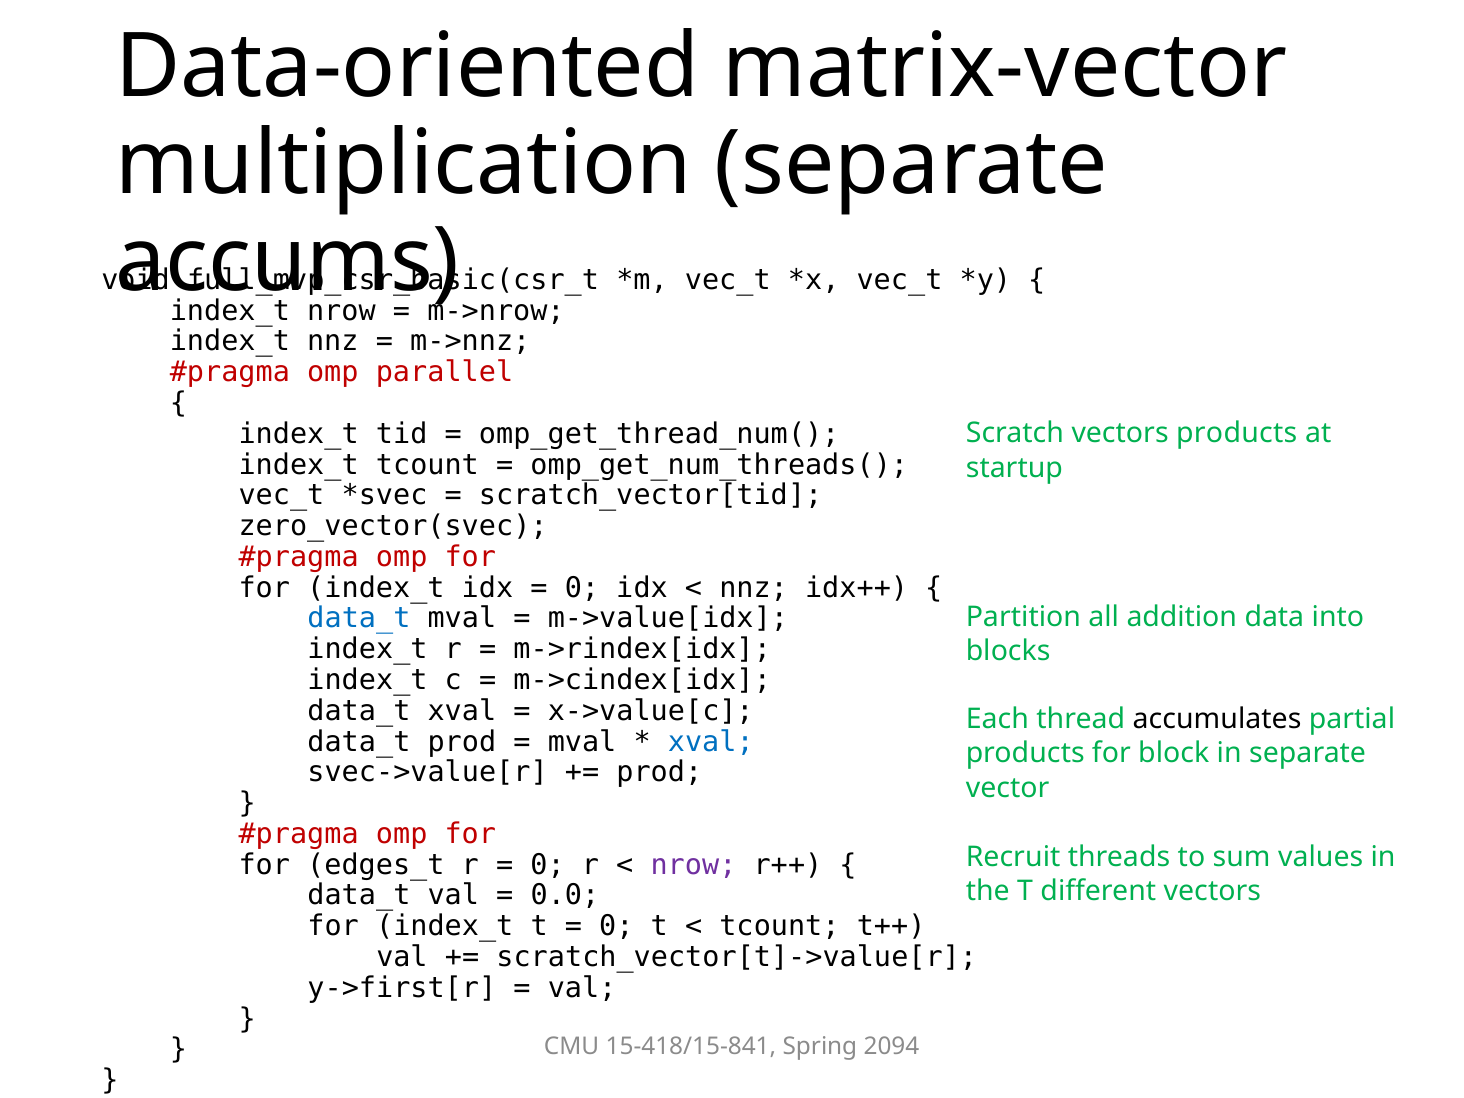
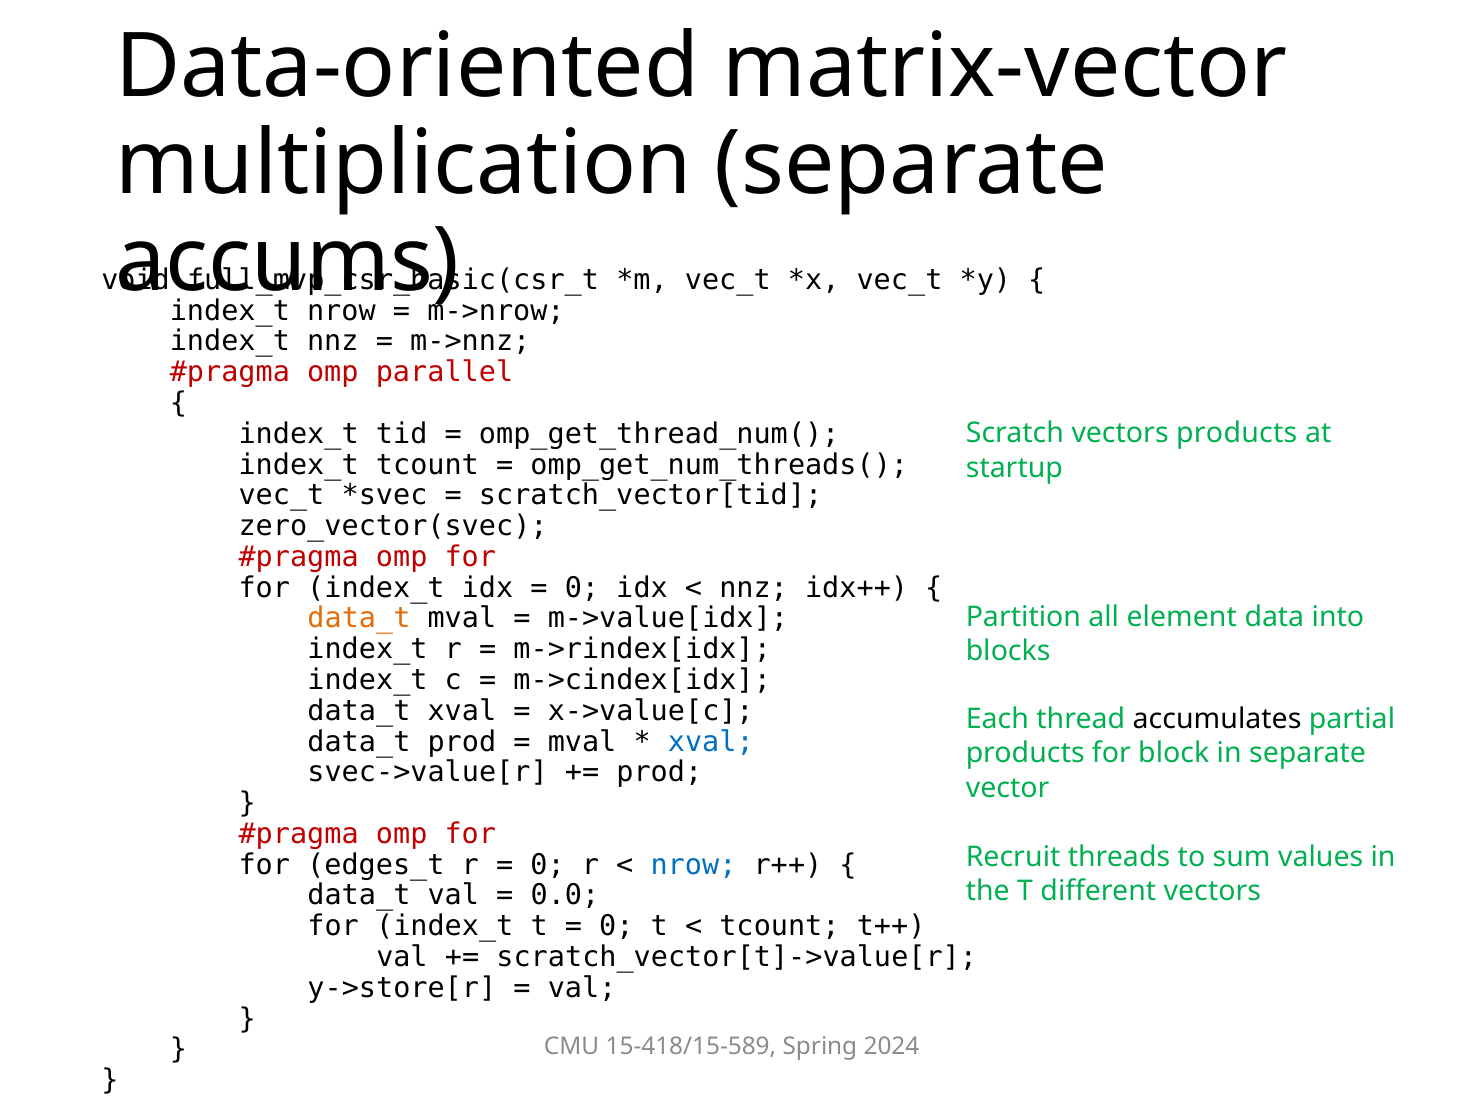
data_t colour: blue -> orange (359, 619)
addition: addition -> element (1182, 617)
nrow colour: purple -> blue (693, 865)
y->first[r: y->first[r -> y->store[r (402, 988)
15-418/15-841: 15-418/15-841 -> 15-418/15-589 (691, 1047)
2094: 2094 -> 2024 (891, 1047)
